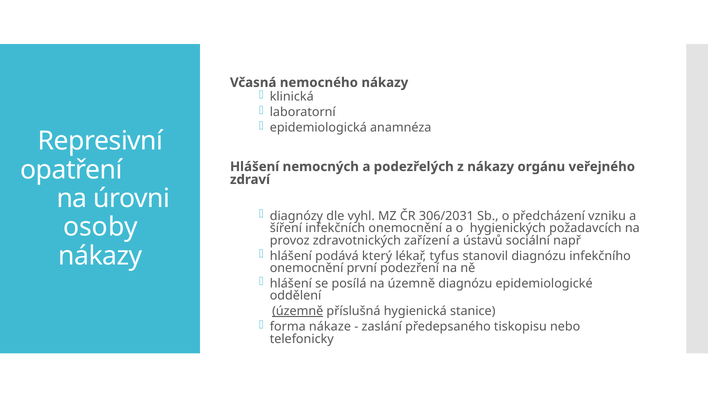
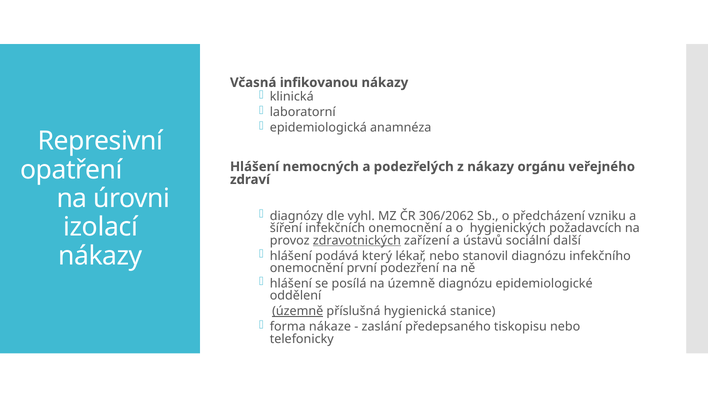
nemocného: nemocného -> infikovanou (319, 83)
306/2031: 306/2031 -> 306/2062 (446, 216)
osoby: osoby -> izolací (101, 227)
zdravotnických underline: none -> present (357, 241)
např: např -> další (567, 241)
lékař tyfus: tyfus -> nebo (444, 256)
